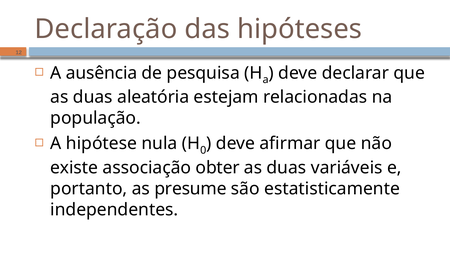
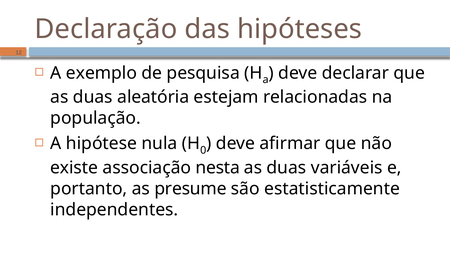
ausência: ausência -> exemplo (102, 73)
obter: obter -> nesta (218, 168)
